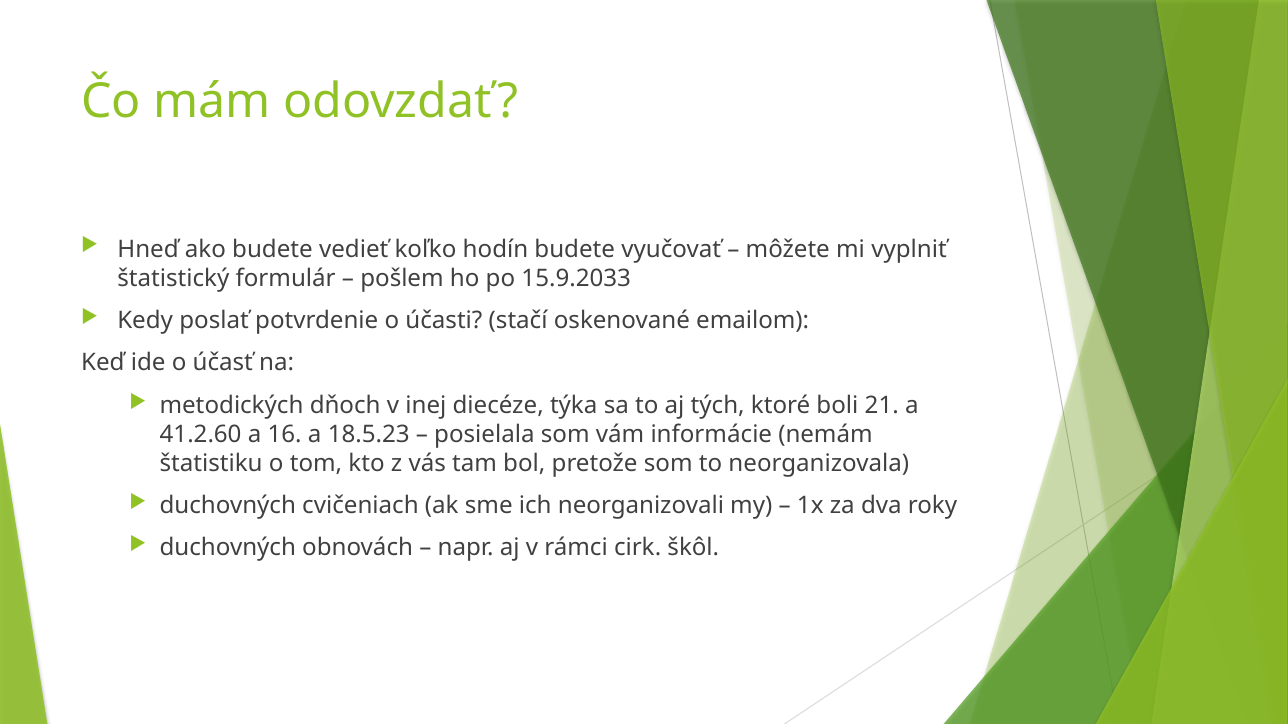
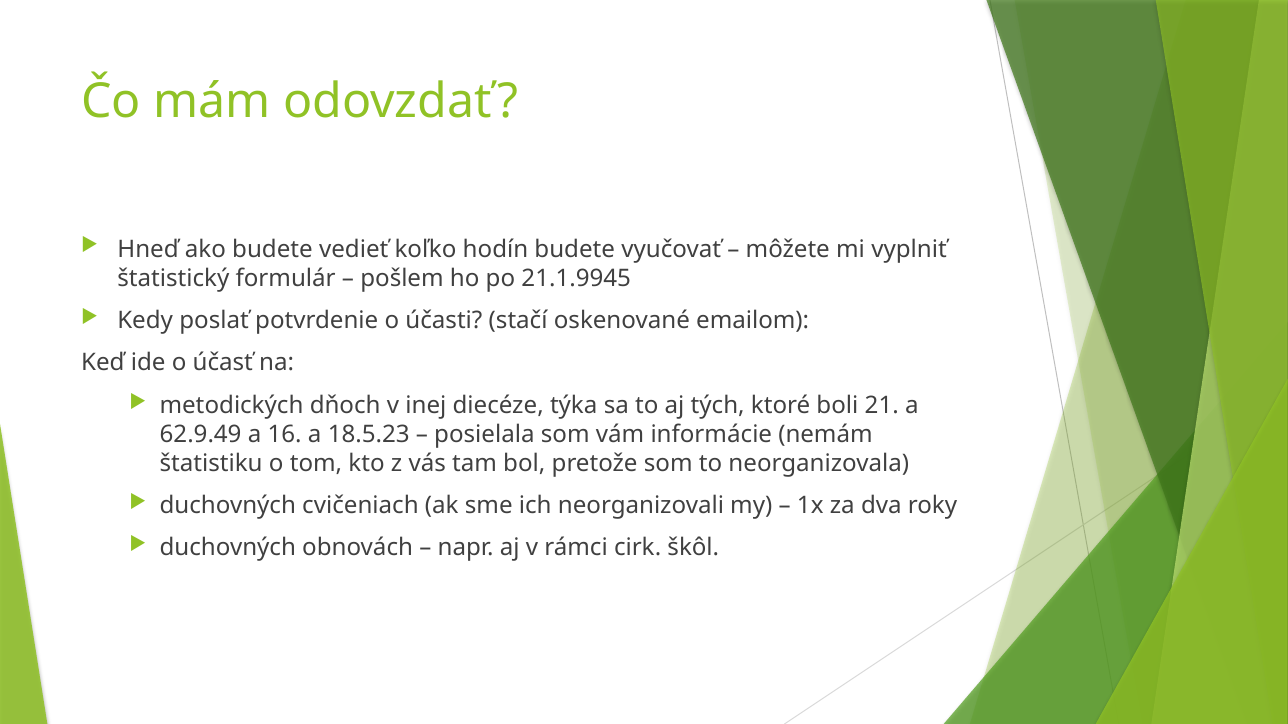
15.9.2033: 15.9.2033 -> 21.1.9945 (576, 278)
41.2.60: 41.2.60 -> 62.9.49 (201, 434)
